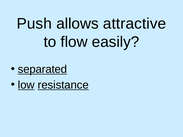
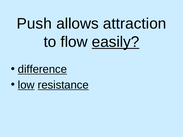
attractive: attractive -> attraction (135, 24)
easily underline: none -> present (116, 42)
separated: separated -> difference (42, 69)
